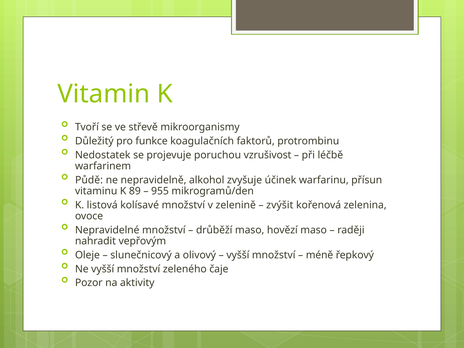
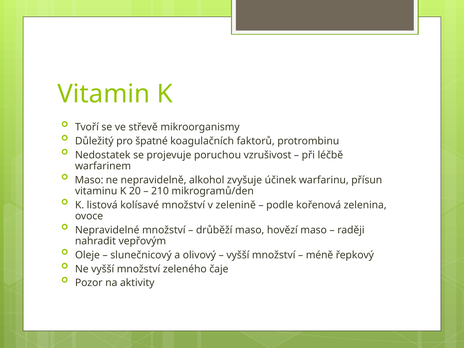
funkce: funkce -> špatné (152, 141)
Půdě: Půdě -> Maso (89, 180)
89: 89 -> 20 (135, 191)
955: 955 -> 210 (160, 191)
zvýšit: zvýšit -> podle (280, 205)
